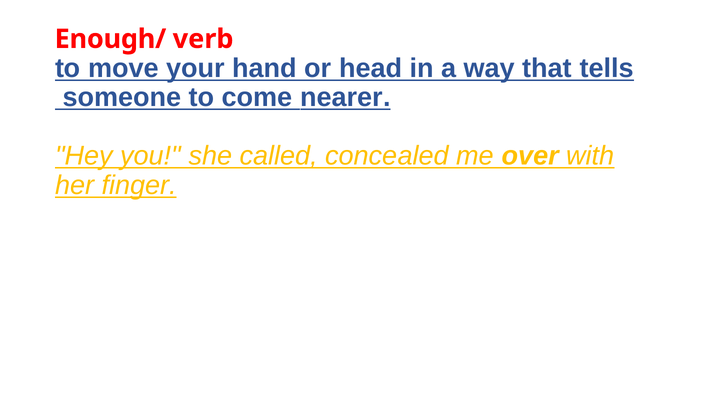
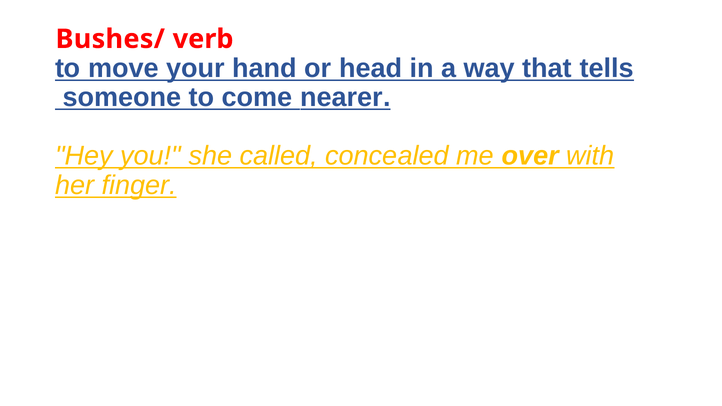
Enough/: Enough/ -> Bushes/ (110, 39)
